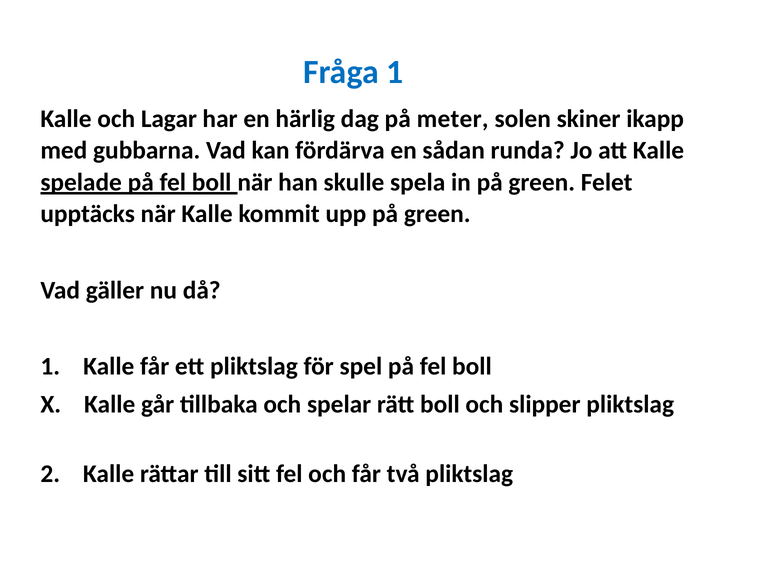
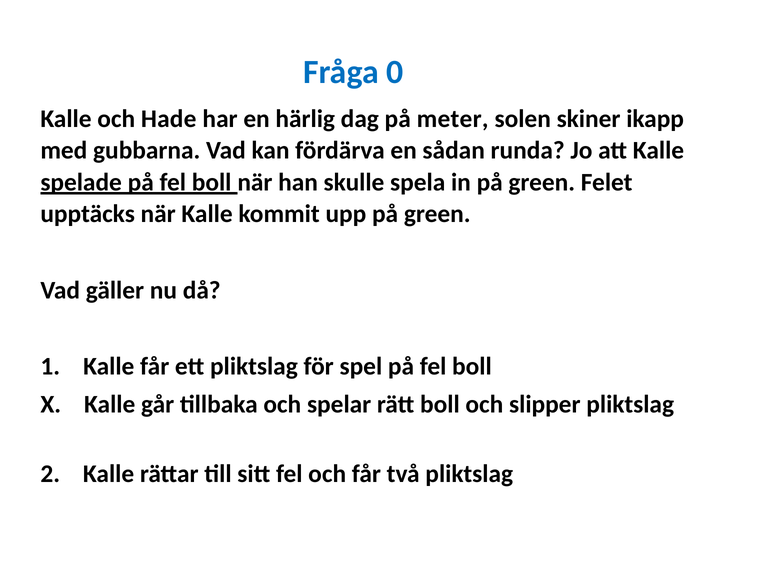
Fråga 1: 1 -> 0 (395, 72)
Lagar: Lagar -> Hade (169, 119)
